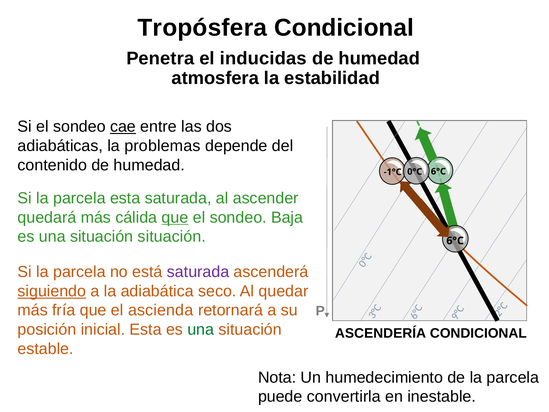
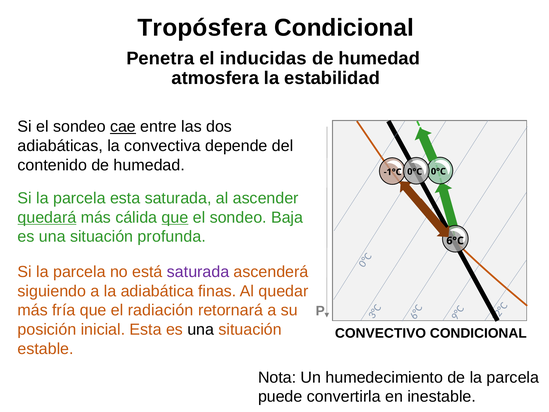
problemas: problemas -> convectiva (162, 146)
-1°C 6°C: 6°C -> 0°C (438, 171)
quedará underline: none -> present (47, 217)
situación situación: situación -> profunda (172, 237)
siguiendo underline: present -> none (52, 291)
seco: seco -> finas (217, 291)
ascienda: ascienda -> radiación (161, 310)
una colour: green -> black (201, 329)
ASCENDERÍA: ASCENDERÍA -> CONVECTIVO (381, 333)
